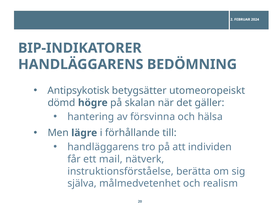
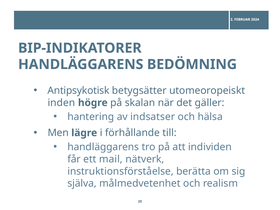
dömd: dömd -> inden (61, 103)
försvinna: försvinna -> indsatser (153, 117)
